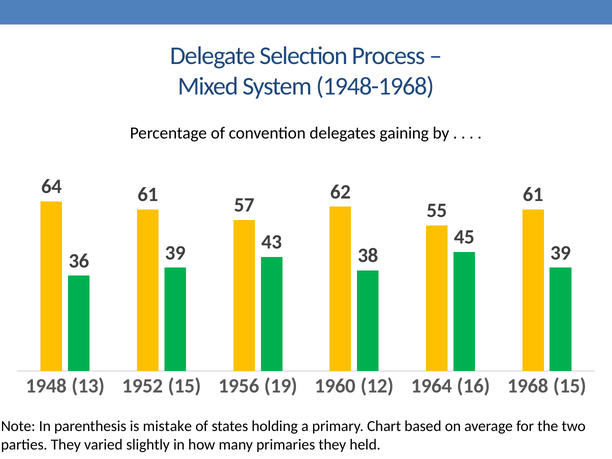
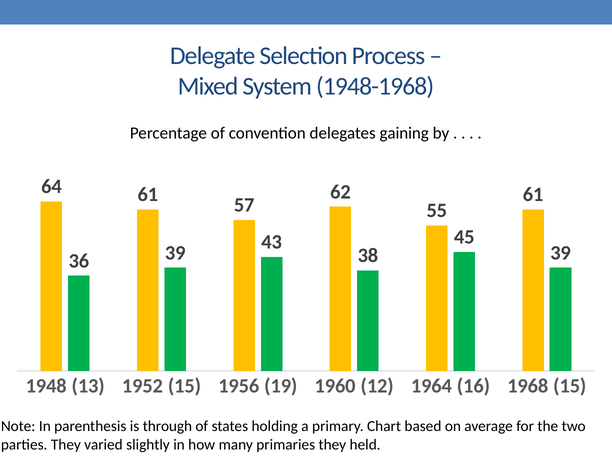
mistake: mistake -> through (167, 426)
